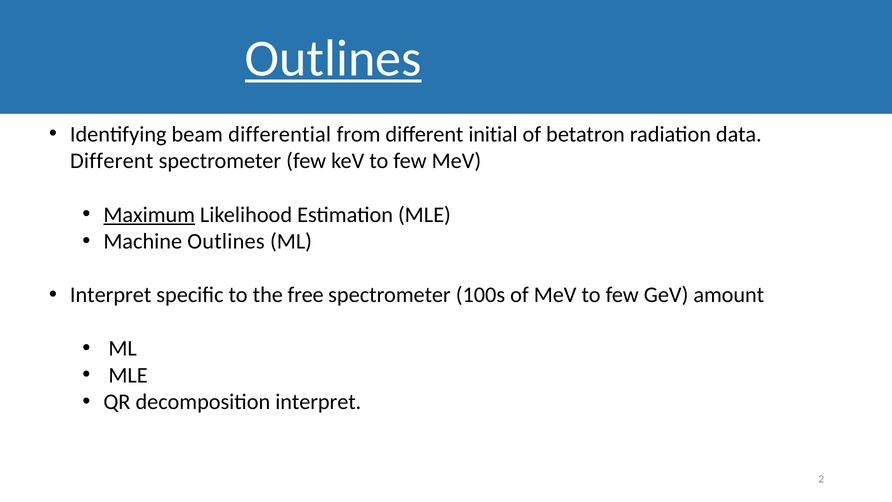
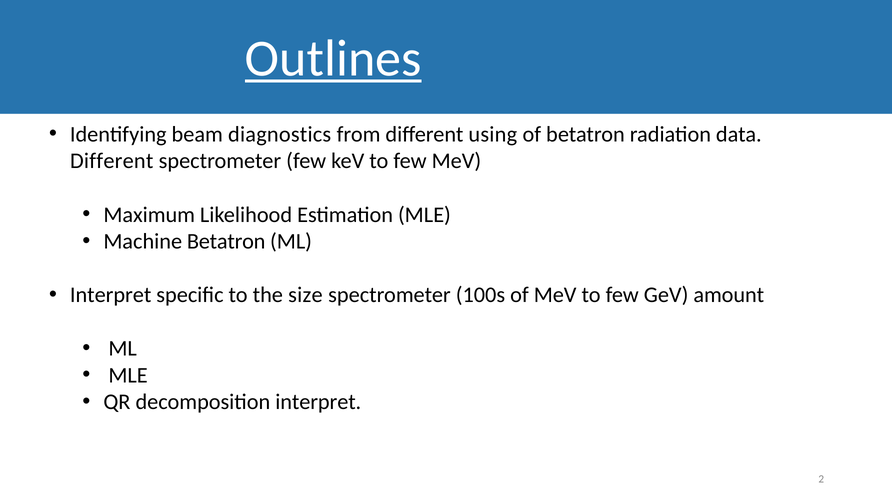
differential: differential -> diagnostics (280, 134)
initial: initial -> using (493, 134)
Maximum underline: present -> none (149, 215)
Machine Outlines: Outlines -> Betatron (226, 241)
free: free -> size (305, 295)
